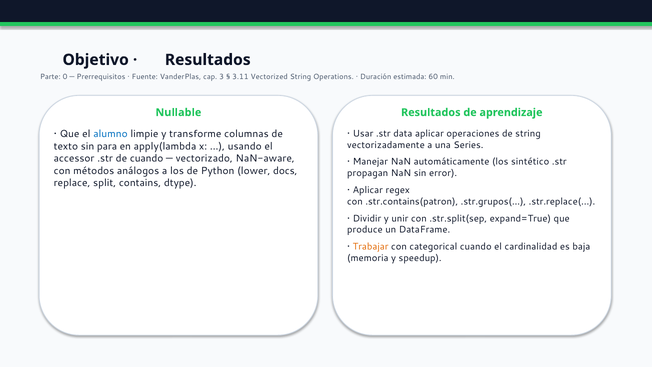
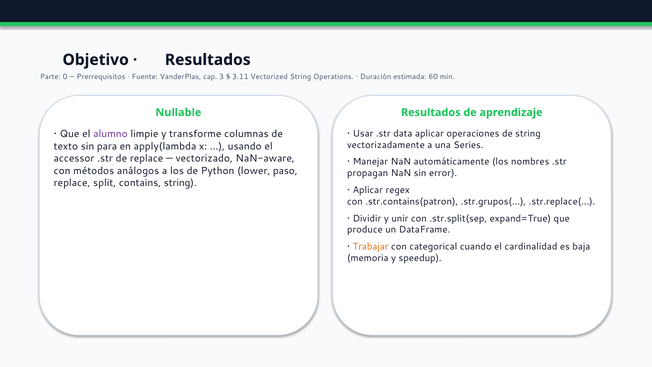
alumno colour: blue -> purple (110, 134)
de cuando: cuando -> replace (147, 158)
sintético: sintético -> nombres (530, 162)
docs: docs -> paso (285, 171)
contains dtype: dtype -> string (180, 183)
